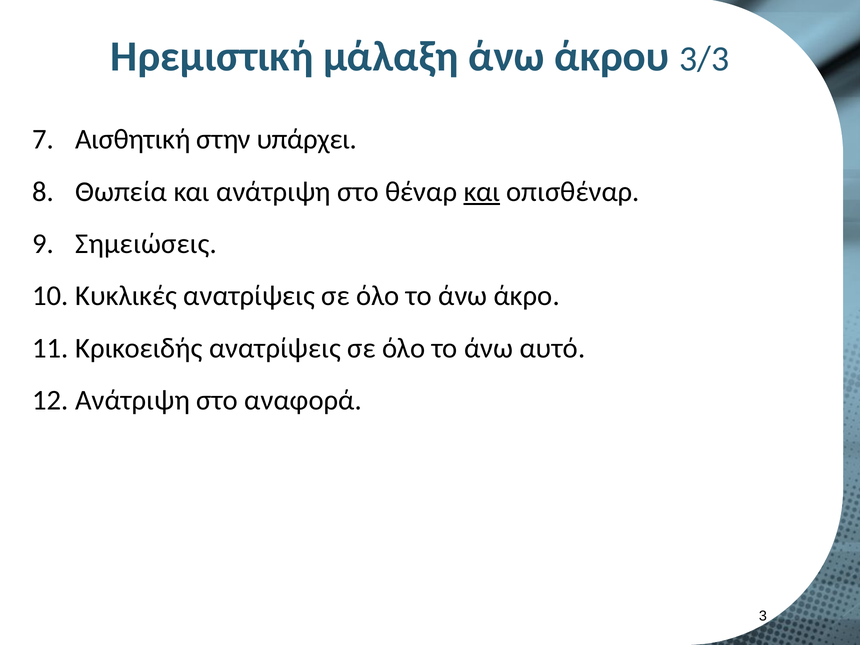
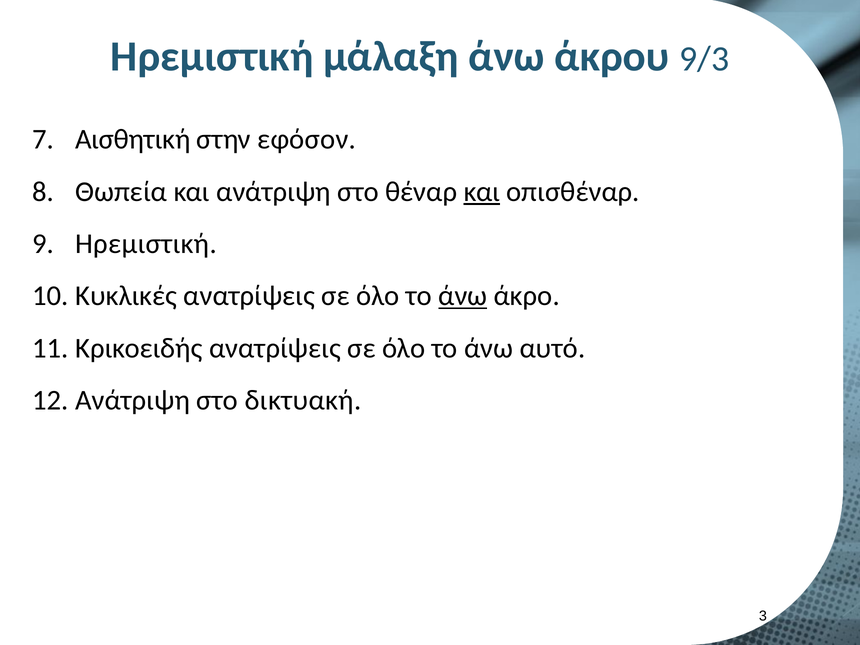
3/3: 3/3 -> 9/3 (704, 59)
υπάρχει: υπάρχει -> εφόσον (307, 139)
Σημειώσεις: Σημειώσεις -> Ηρεμιστική (146, 244)
άνω underline: none -> present (463, 296)
αναφορά: αναφορά -> δικτυακή (303, 400)
